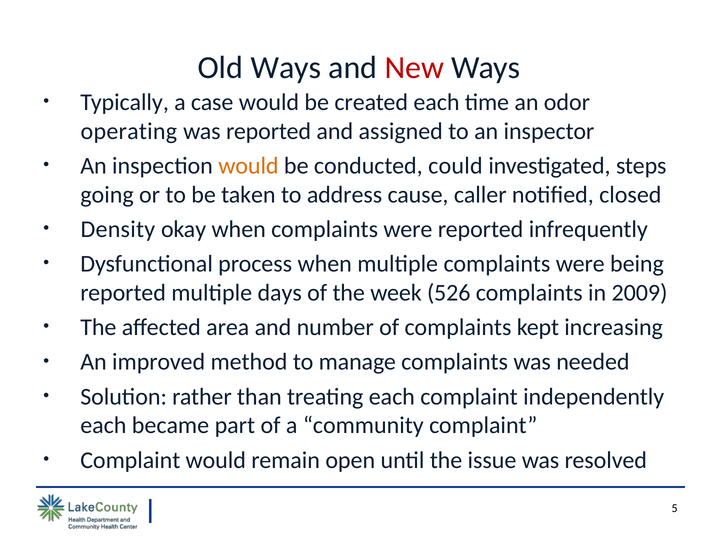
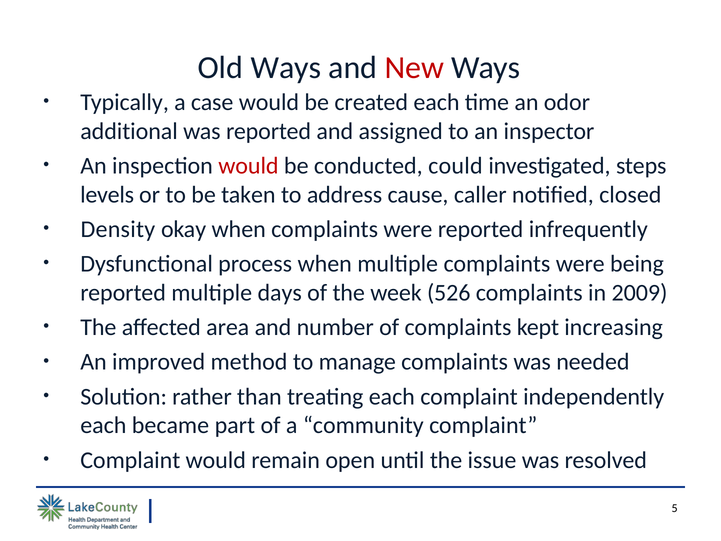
operating: operating -> additional (129, 131)
would colour: orange -> red (248, 166)
going: going -> levels (107, 195)
